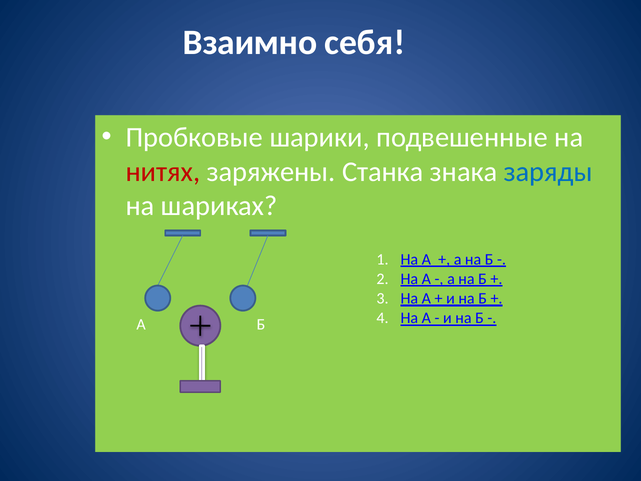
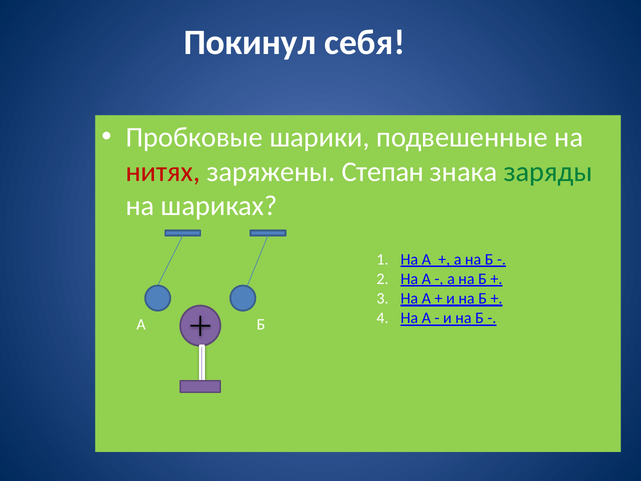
Взаимно: Взаимно -> Покинул (250, 43)
Станка: Станка -> Степан (383, 172)
заряды colour: blue -> green (548, 172)
